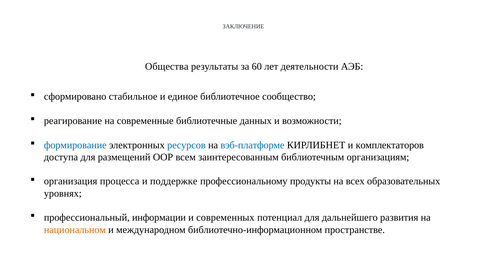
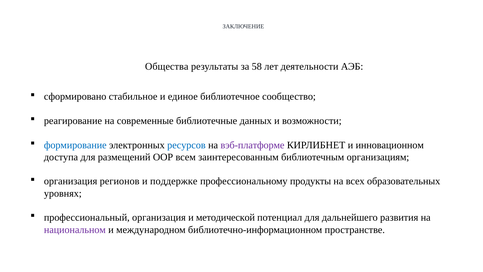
60: 60 -> 58 (257, 66)
вэб-платформе colour: blue -> purple (253, 145)
комплектаторов: комплектаторов -> инновационном (390, 145)
процесса: процесса -> регионов (120, 181)
профессиональный информации: информации -> организация (159, 217)
современных: современных -> методической (225, 217)
национальном colour: orange -> purple (75, 229)
